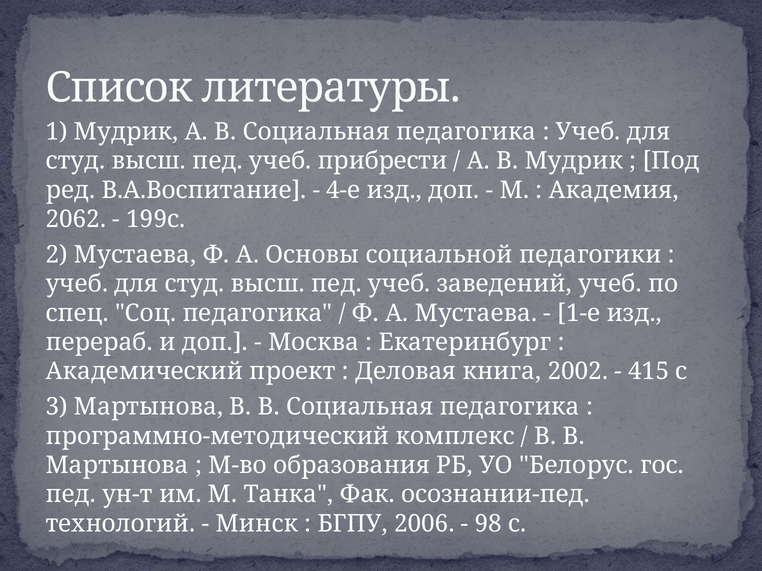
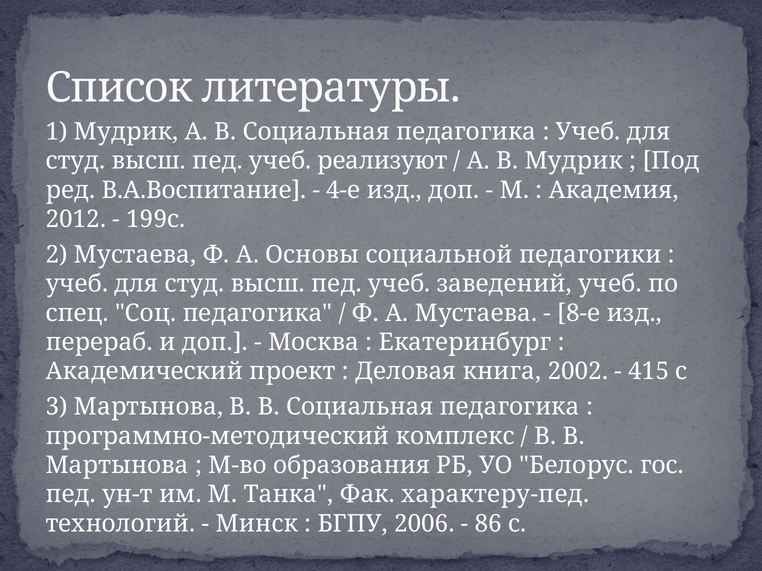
прибрести: прибрести -> реализуют (383, 161)
2062: 2062 -> 2012 (76, 219)
1-е: 1-е -> 8-е (579, 313)
осознании-пед: осознании-пед -> характеру-пед (495, 495)
98: 98 -> 86 (488, 524)
